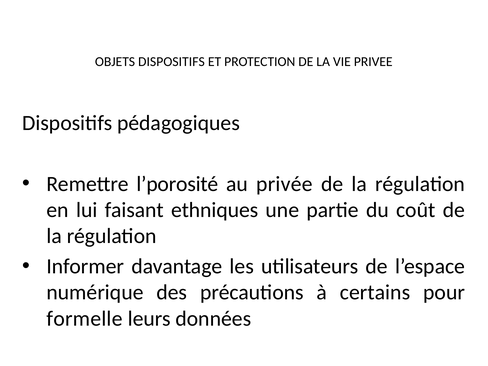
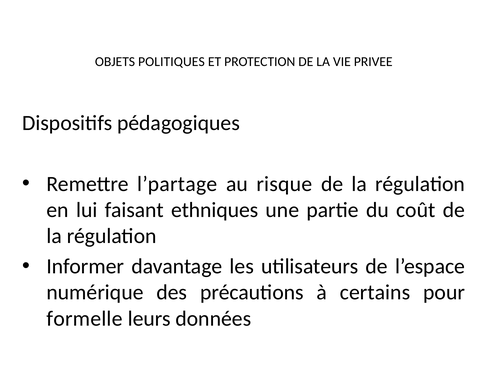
OBJETS DISPOSITIFS: DISPOSITIFS -> POLITIQUES (171, 62)
l’porosité: l’porosité -> l’partage (177, 184)
privée: privée -> risque (284, 184)
